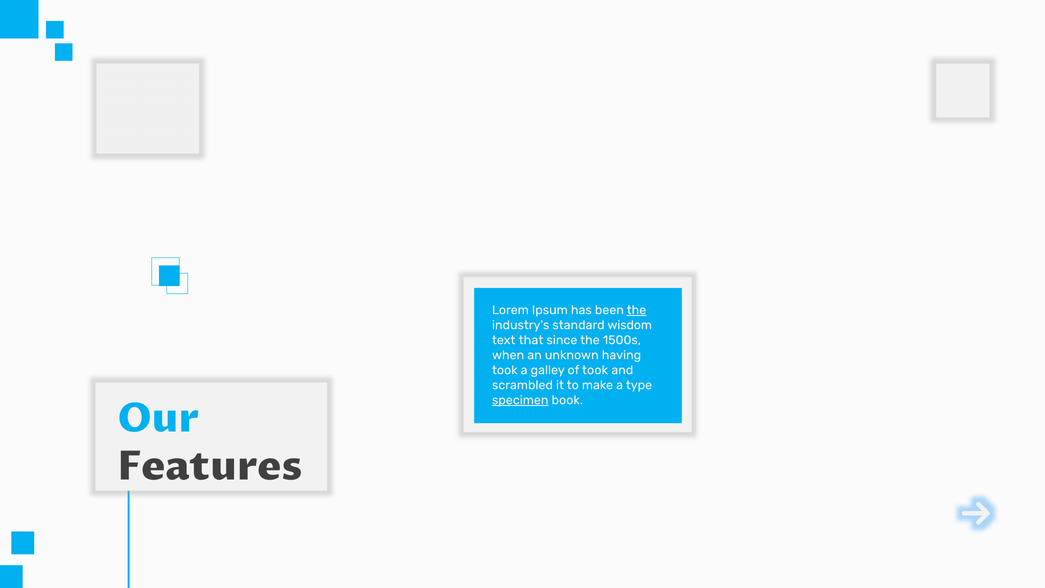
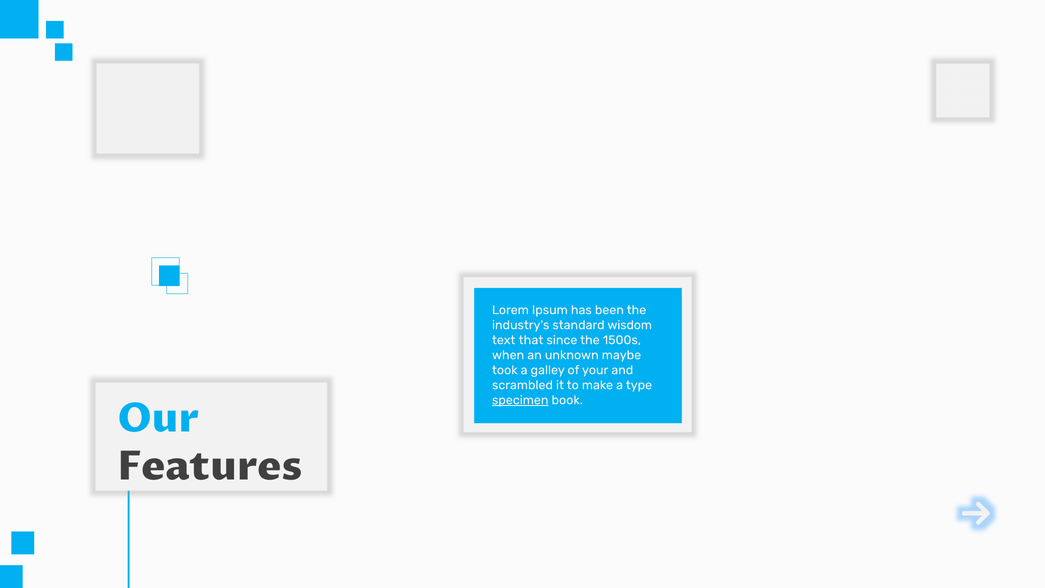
the underline: present -> none (636, 310)
having: having -> maybe (621, 355)
of took: took -> your (595, 370)
